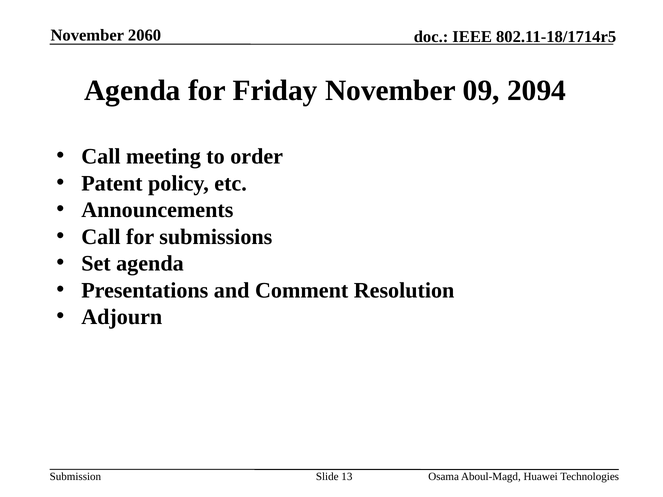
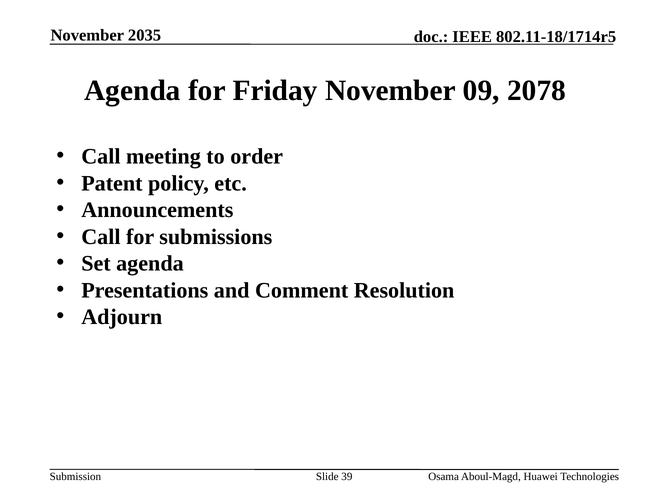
2060: 2060 -> 2035 (145, 35)
2094: 2094 -> 2078 (537, 90)
13: 13 -> 39 (347, 477)
